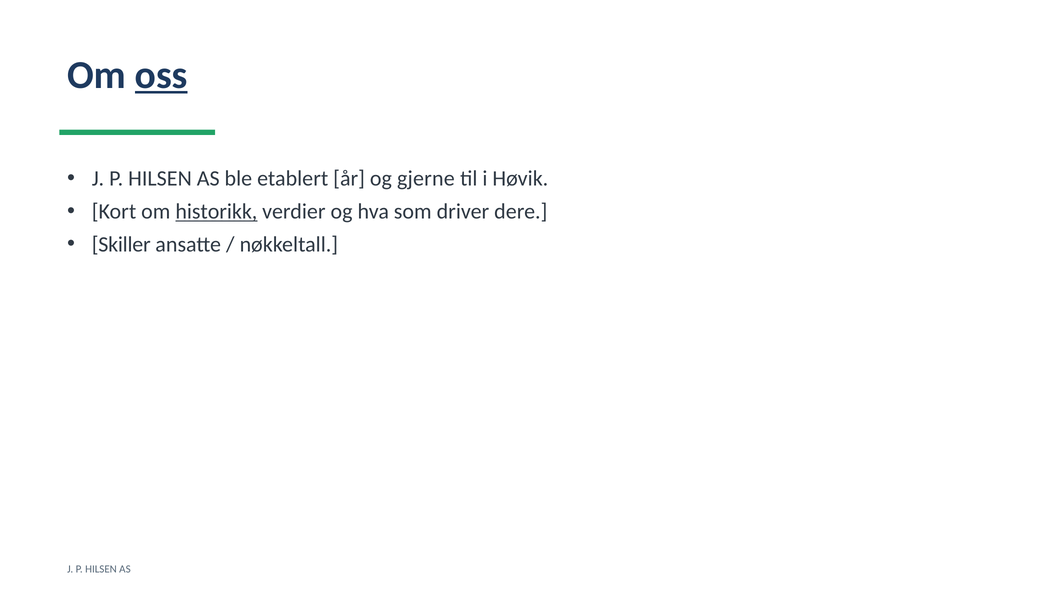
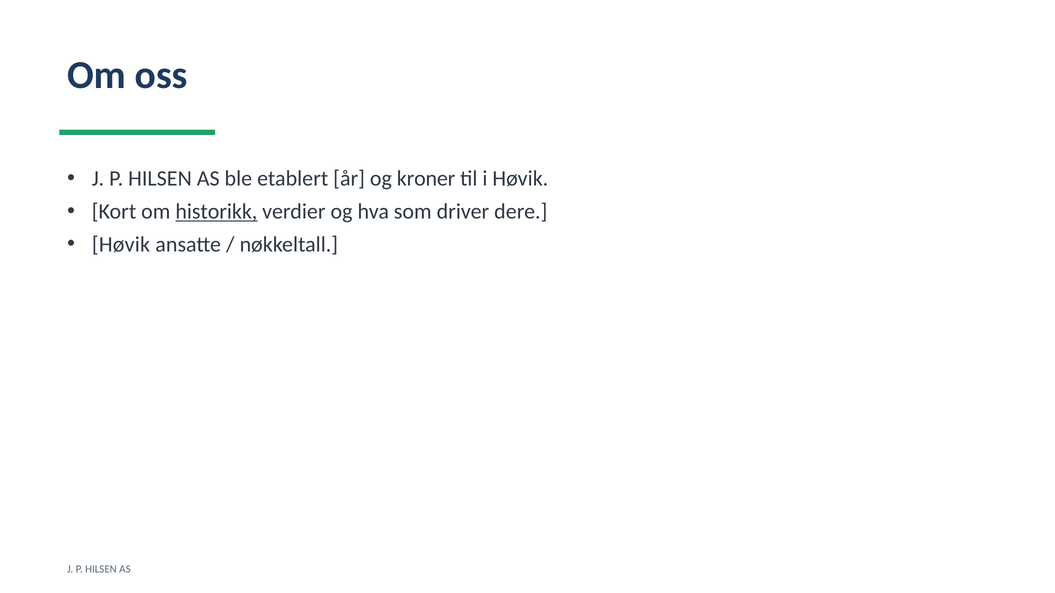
oss underline: present -> none (161, 75)
gjerne: gjerne -> kroner (426, 179)
Skiller: Skiller -> Høvik (121, 245)
